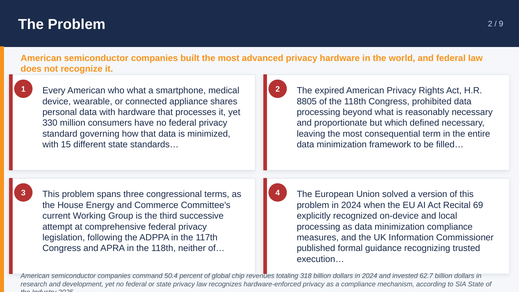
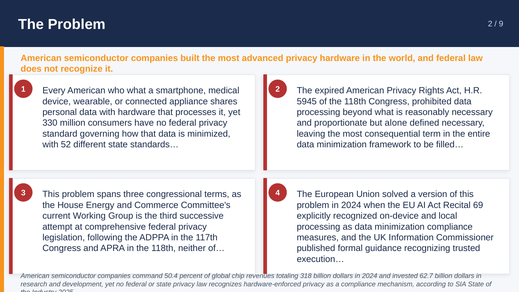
8805: 8805 -> 5945 (307, 101)
which: which -> alone (396, 123)
15: 15 -> 52 (66, 145)
